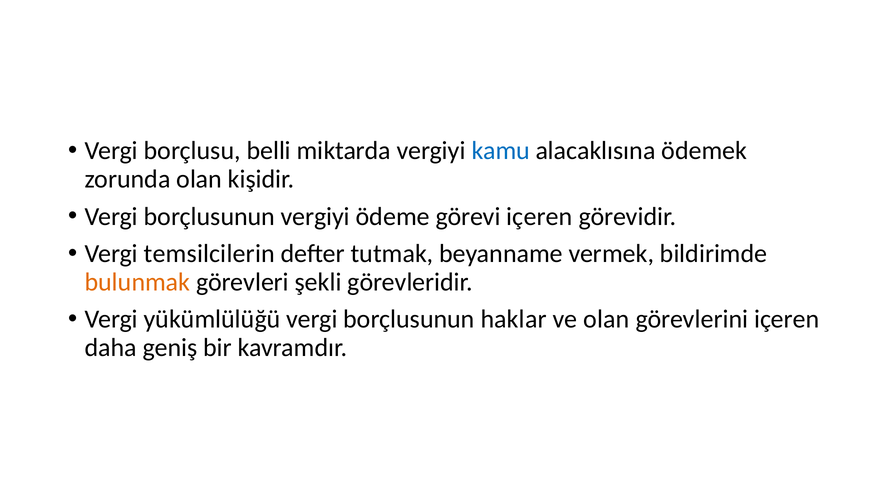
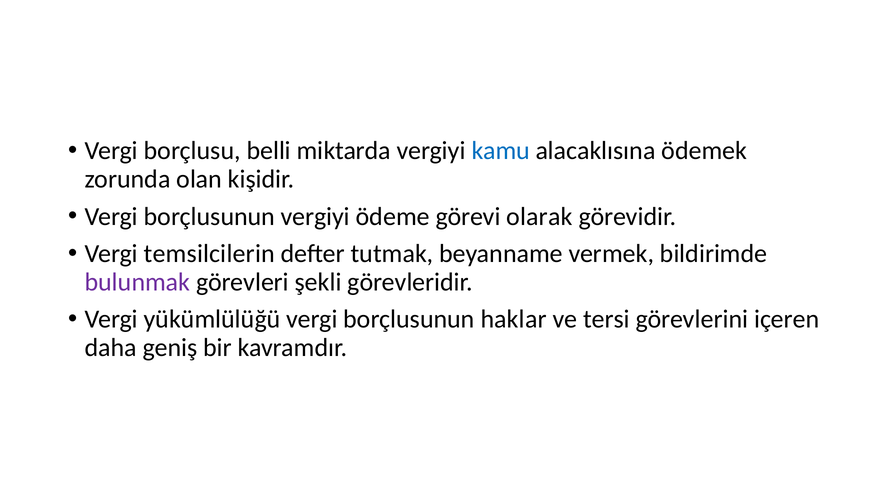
görevi içeren: içeren -> olarak (539, 216)
bulunmak colour: orange -> purple (137, 282)
ve olan: olan -> tersi (606, 319)
